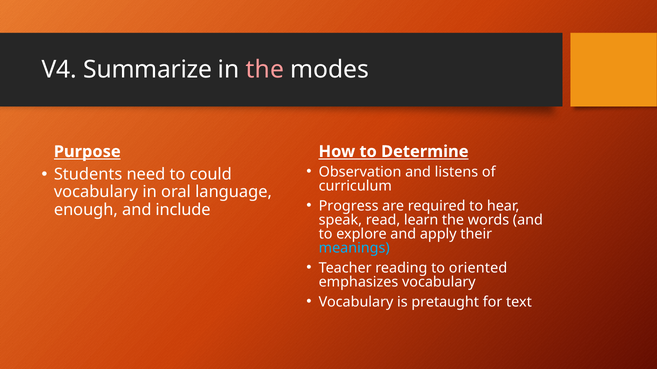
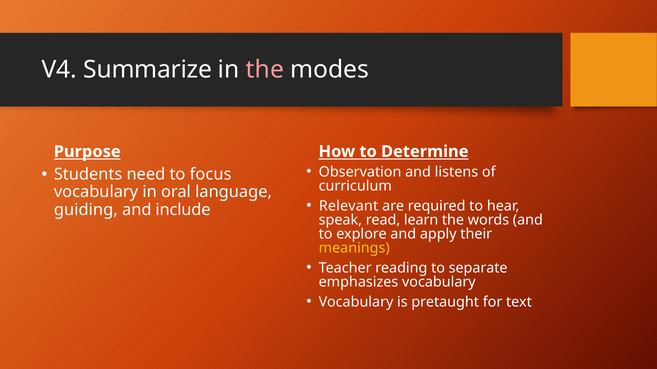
could: could -> focus (211, 175)
Progress: Progress -> Relevant (349, 206)
enough: enough -> guiding (86, 210)
meanings colour: light blue -> yellow (354, 248)
oriented: oriented -> separate (478, 268)
